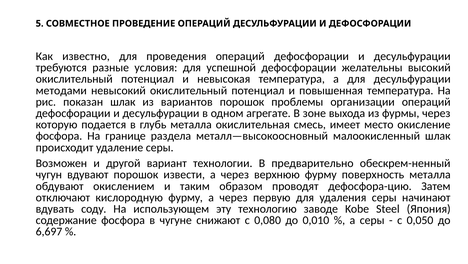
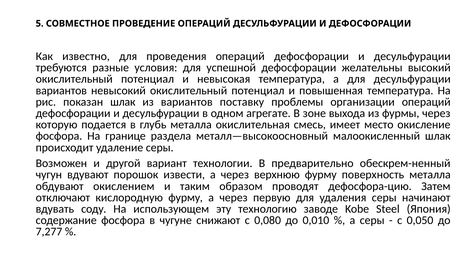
методами: методами -> вариантов (61, 90)
вариантов порошок: порошок -> поставку (242, 102)
6,697: 6,697 -> 7,277 (49, 231)
